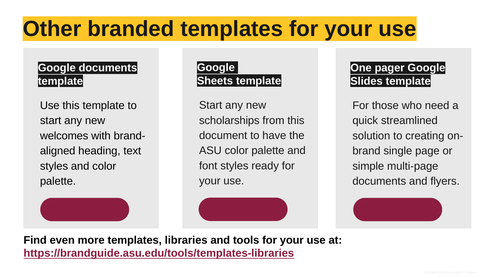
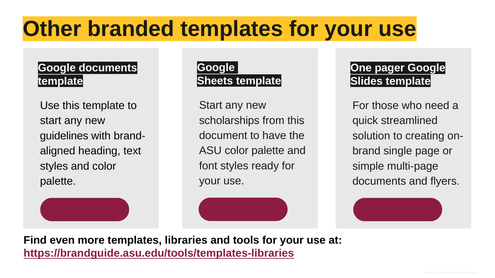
welcomes: welcomes -> guidelines (64, 136)
